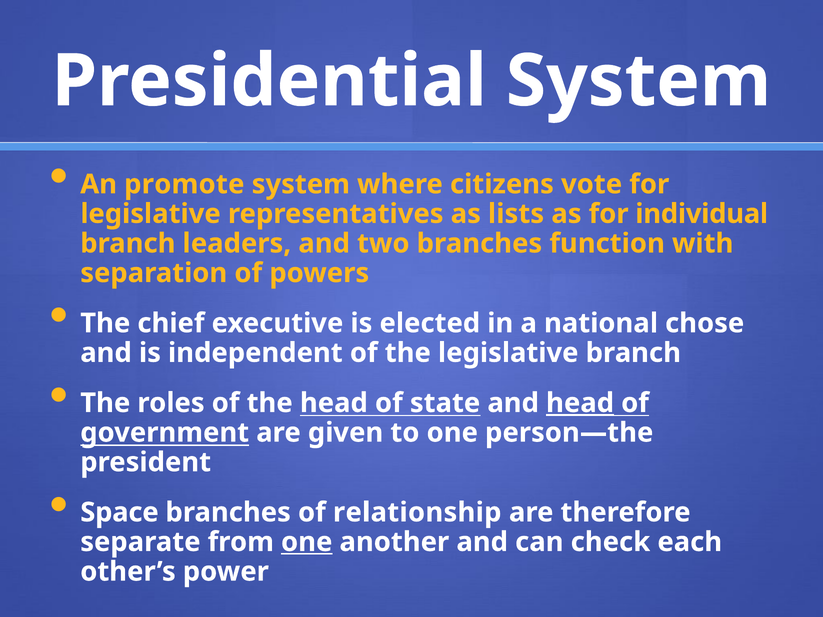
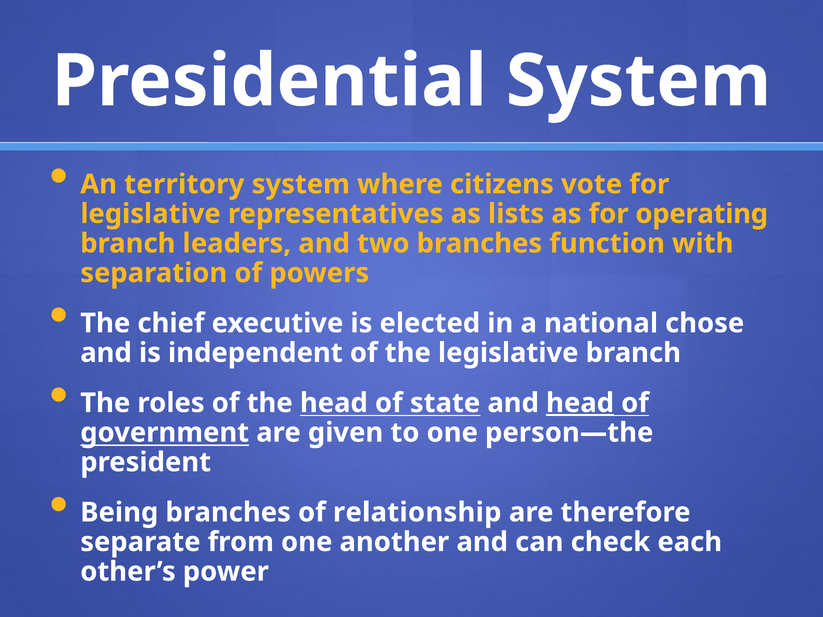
promote: promote -> territory (184, 184)
individual: individual -> operating (702, 214)
Space: Space -> Being (119, 513)
one underline: present -> none (307, 542)
